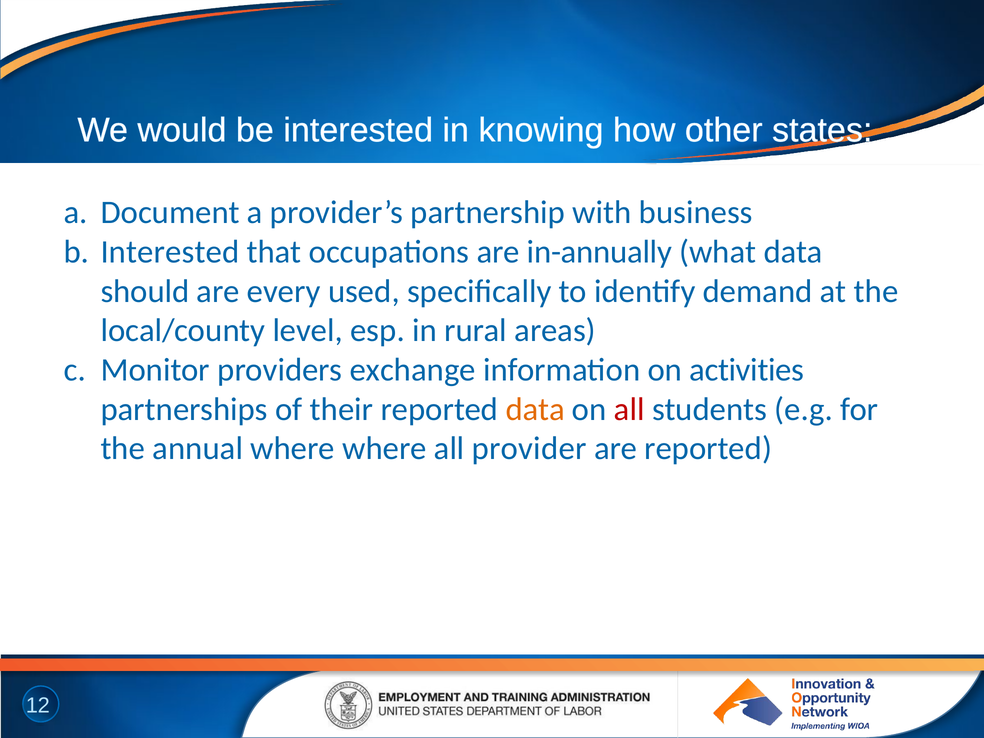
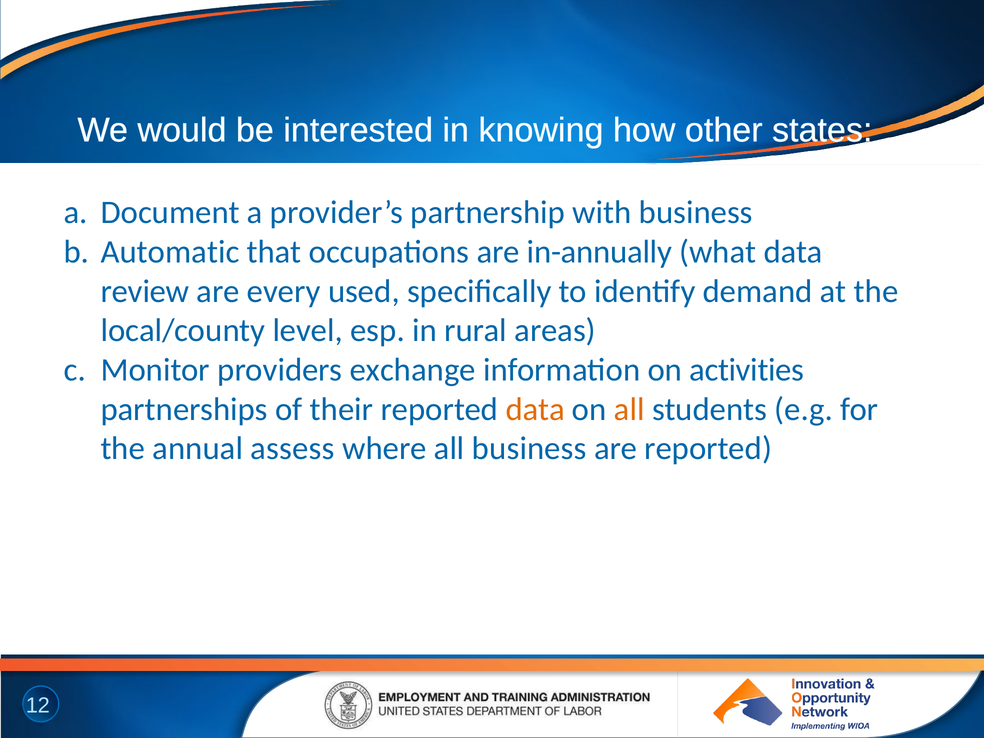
Interested: Interested -> Automatic (170, 252)
should: should -> review (145, 291)
all colour: red -> orange (629, 409)
annual where: where -> assess (292, 449)
all provider: provider -> business (529, 449)
